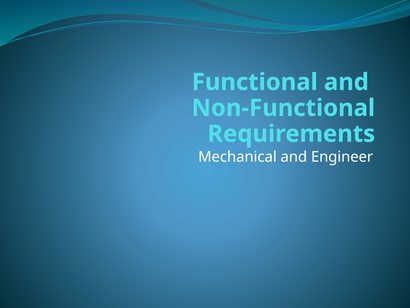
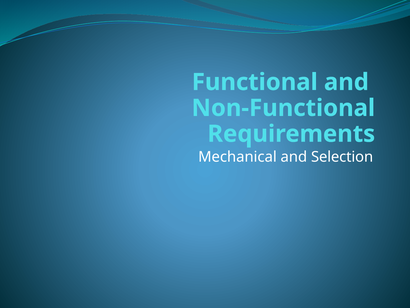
Engineer: Engineer -> Selection (342, 157)
